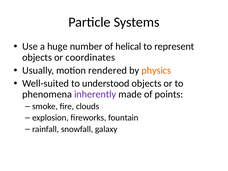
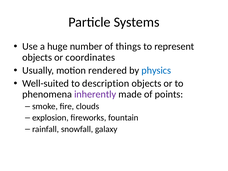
helical: helical -> things (128, 46)
physics colour: orange -> blue (156, 70)
understood: understood -> description (106, 83)
